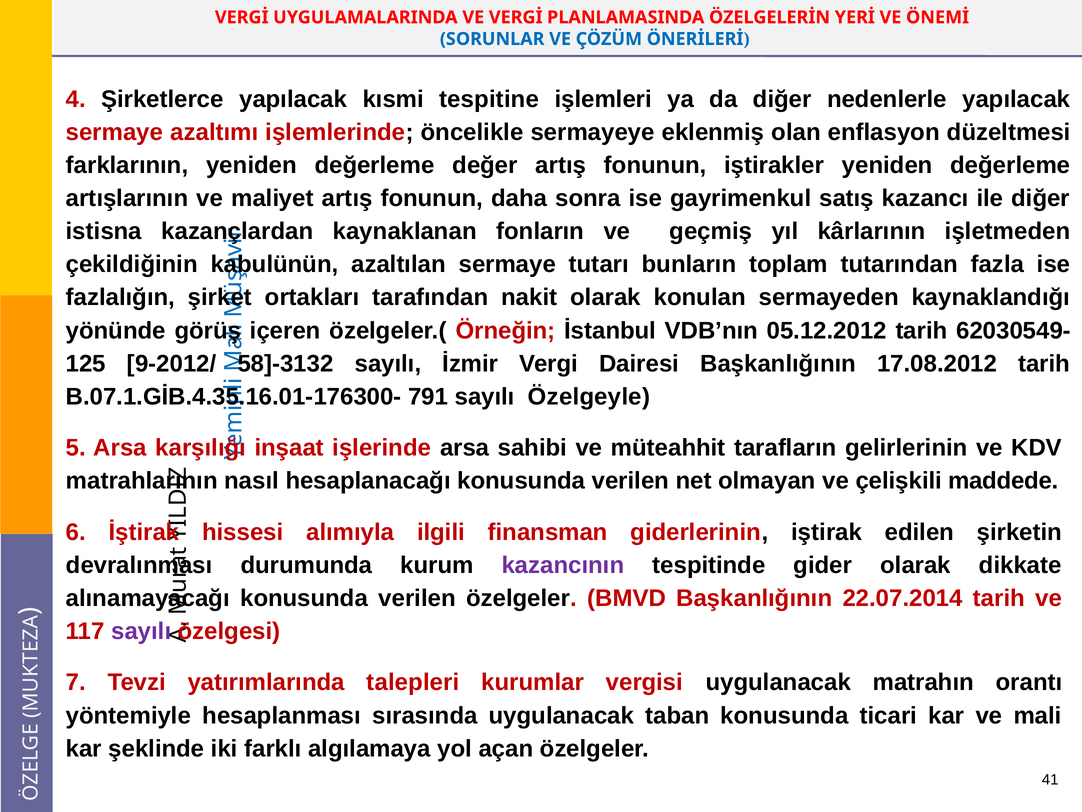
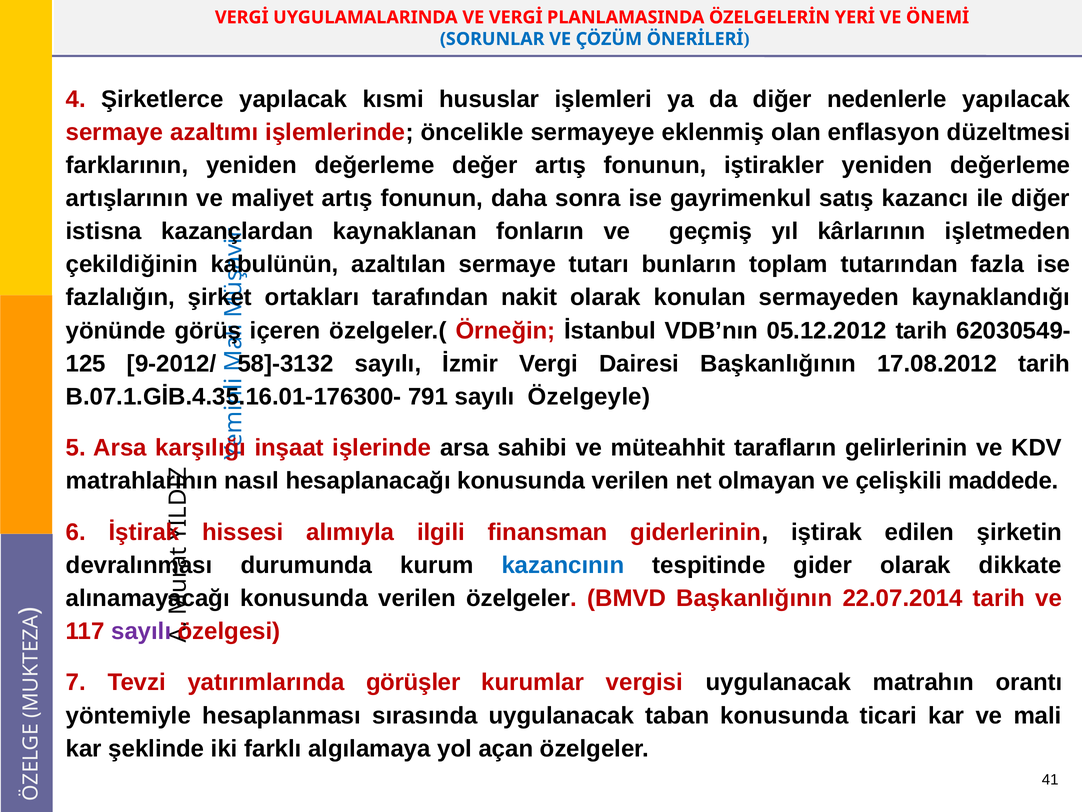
tespitine: tespitine -> hususlar (489, 99)
kazancının colour: purple -> blue (563, 565)
talepleri: talepleri -> görüşler (413, 682)
